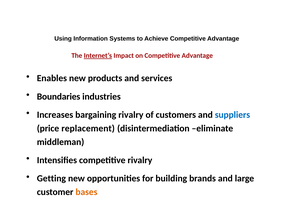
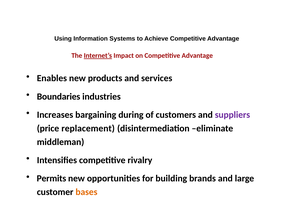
bargaining rivalry: rivalry -> during (131, 115)
suppliers colour: blue -> purple (232, 115)
Getting: Getting -> Permits (51, 178)
